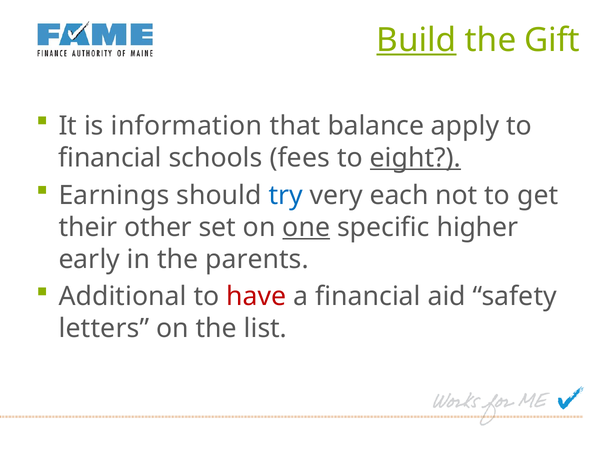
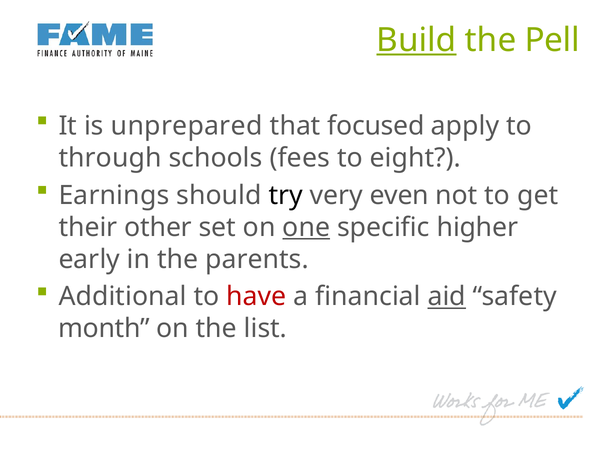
Gift: Gift -> Pell (552, 40)
information: information -> unprepared (187, 126)
balance: balance -> focused (376, 126)
financial: financial -> through (110, 158)
eight underline: present -> none (416, 158)
try colour: blue -> black (286, 195)
each: each -> even (399, 195)
aid underline: none -> present (447, 297)
letters: letters -> month (104, 329)
